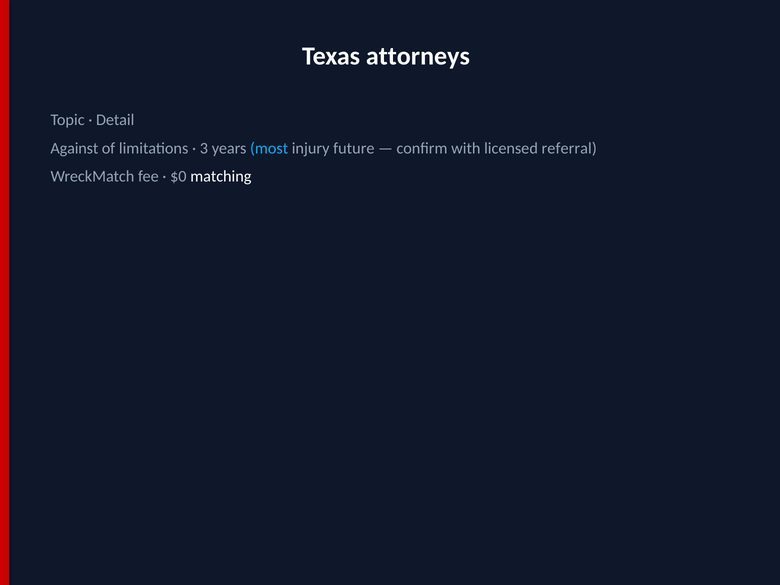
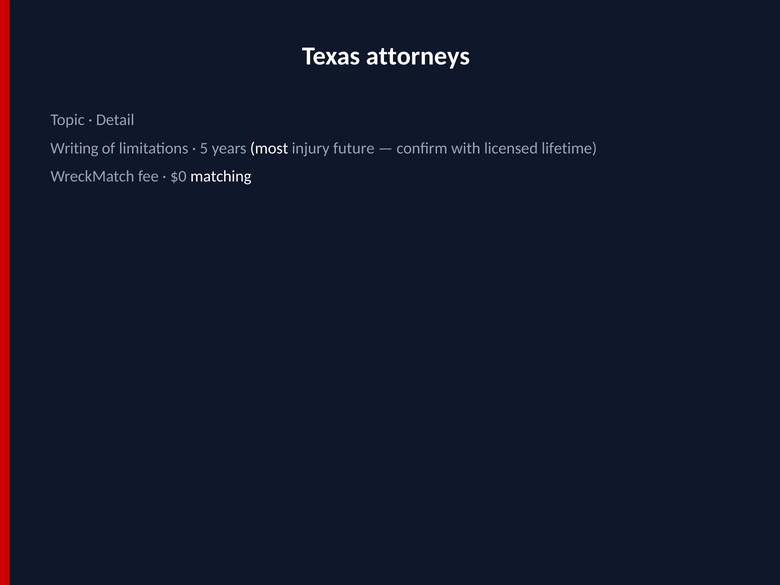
Against: Against -> Writing (74, 148)
3: 3 -> 5 (204, 148)
most colour: light blue -> white (269, 148)
referral: referral -> lifetime (569, 148)
